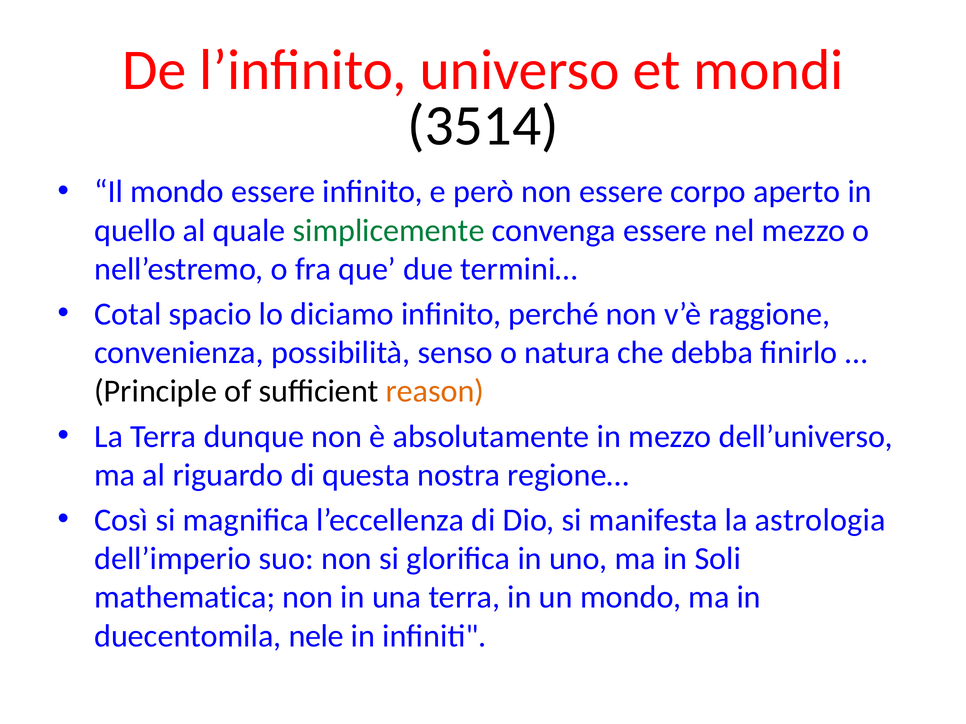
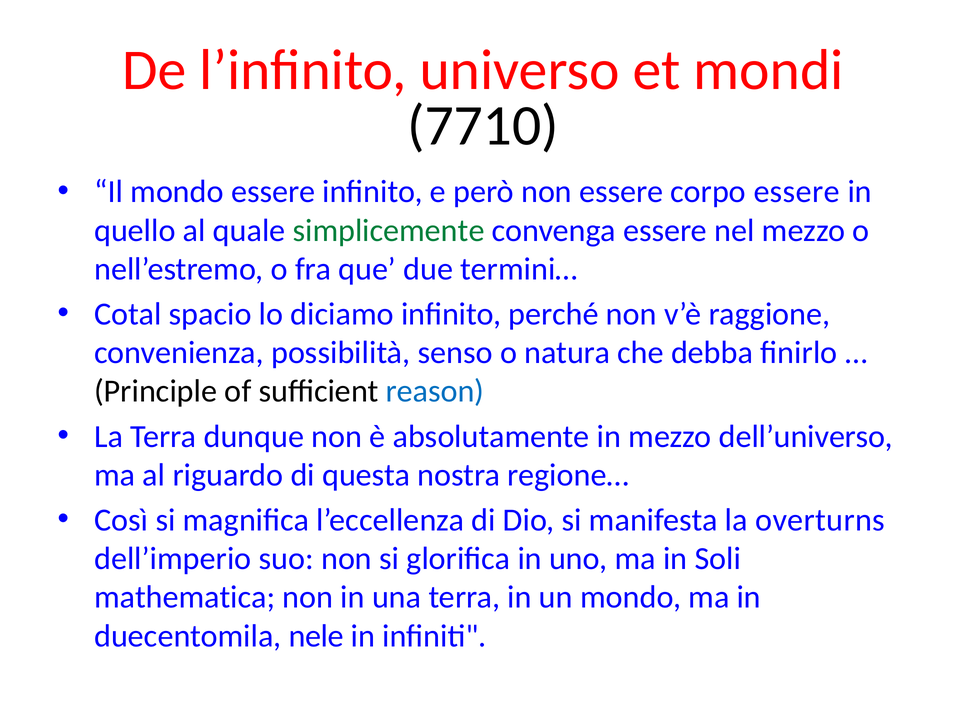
3514: 3514 -> 7710 (483, 126)
corpo aperto: aperto -> essere (797, 192)
reason colour: orange -> blue (435, 392)
astrologia: astrologia -> overturns (820, 520)
